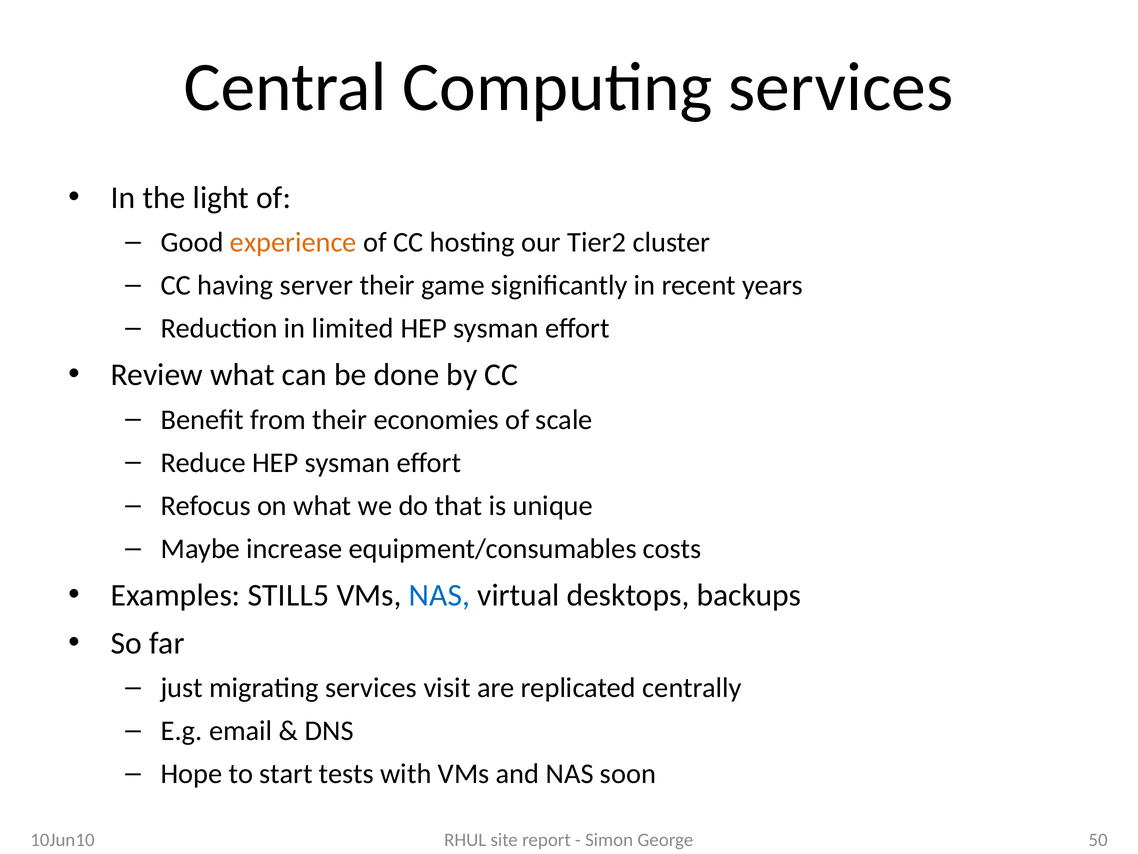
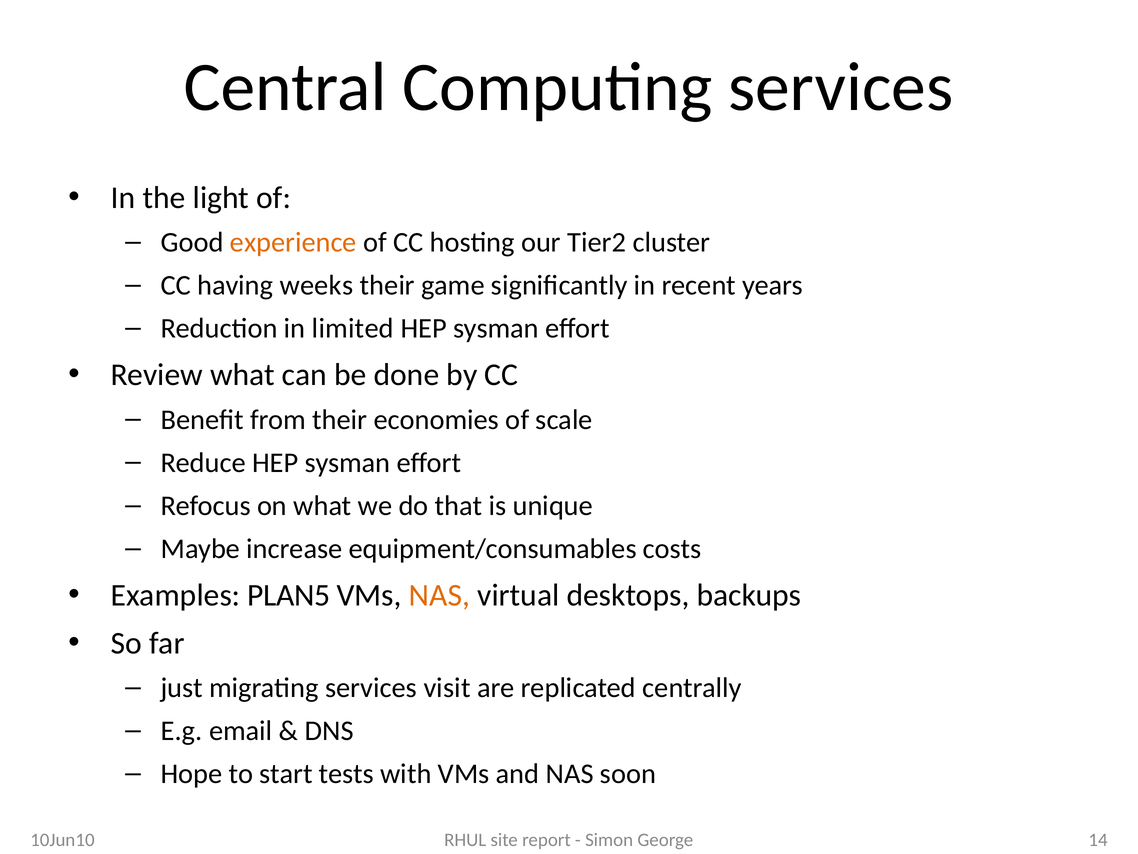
server: server -> weeks (316, 285)
STILL5: STILL5 -> PLAN5 (289, 595)
NAS colour: blue -> orange (439, 595)
50: 50 -> 14 (1098, 839)
